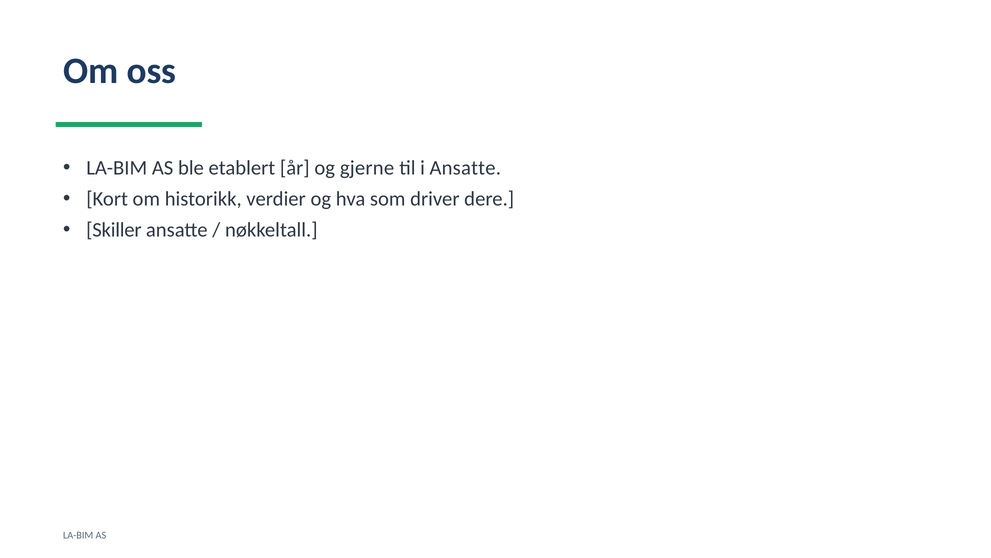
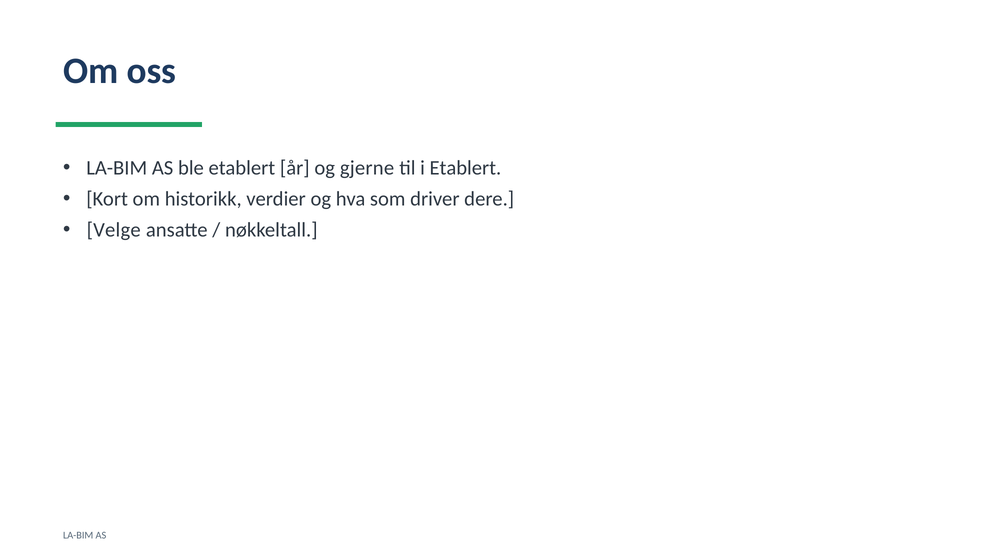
i Ansatte: Ansatte -> Etablert (465, 168)
Skiller: Skiller -> Velge (114, 230)
